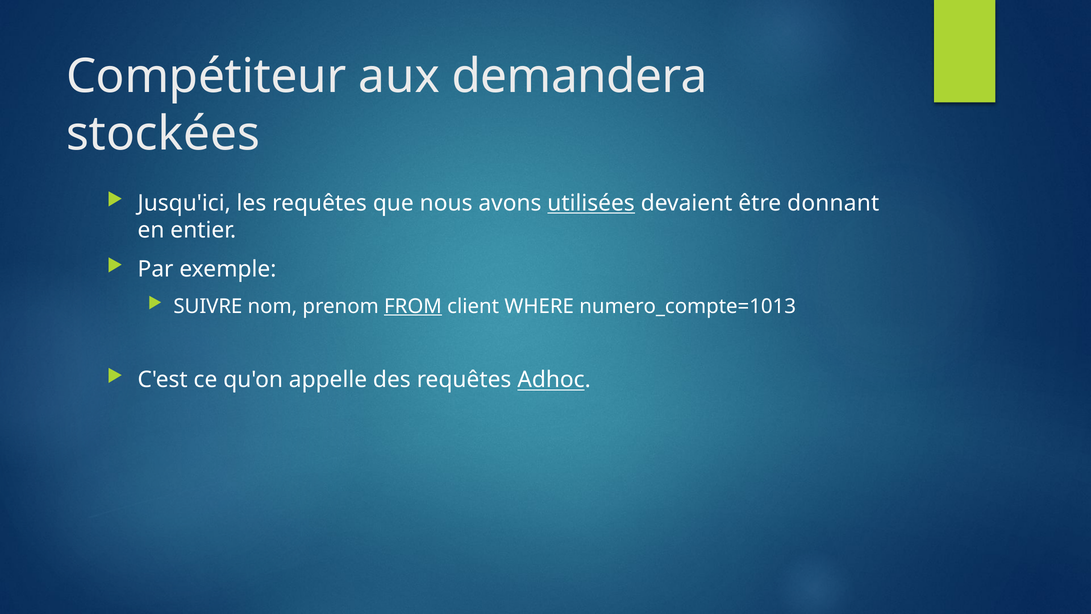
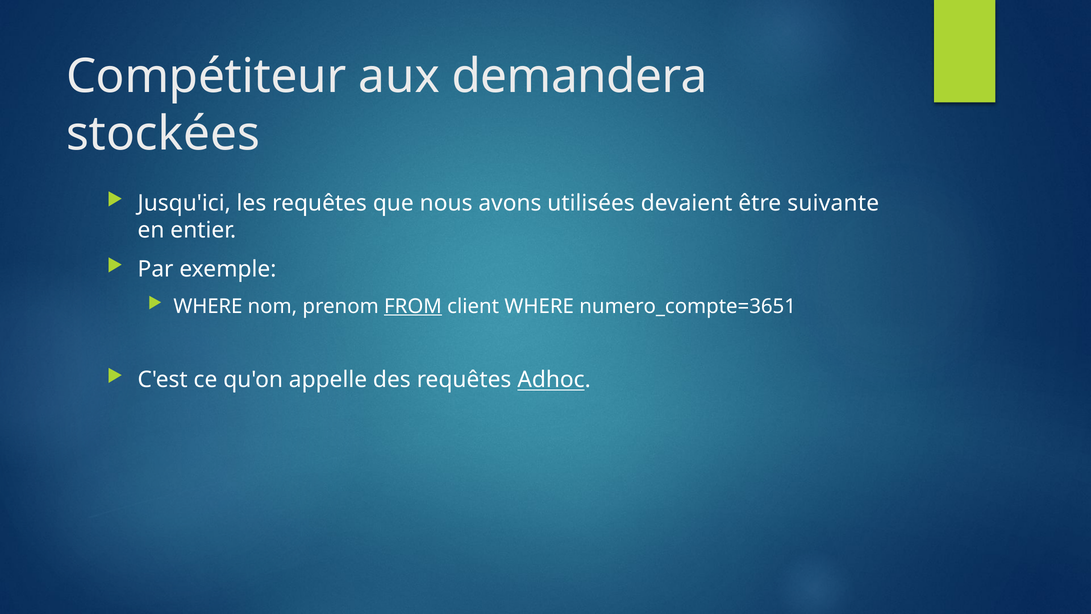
utilisées underline: present -> none (591, 203)
donnant: donnant -> suivante (833, 203)
SUIVRE: SUIVRE -> WHERE (208, 306)
numero_compte=1013: numero_compte=1013 -> numero_compte=3651 (688, 306)
